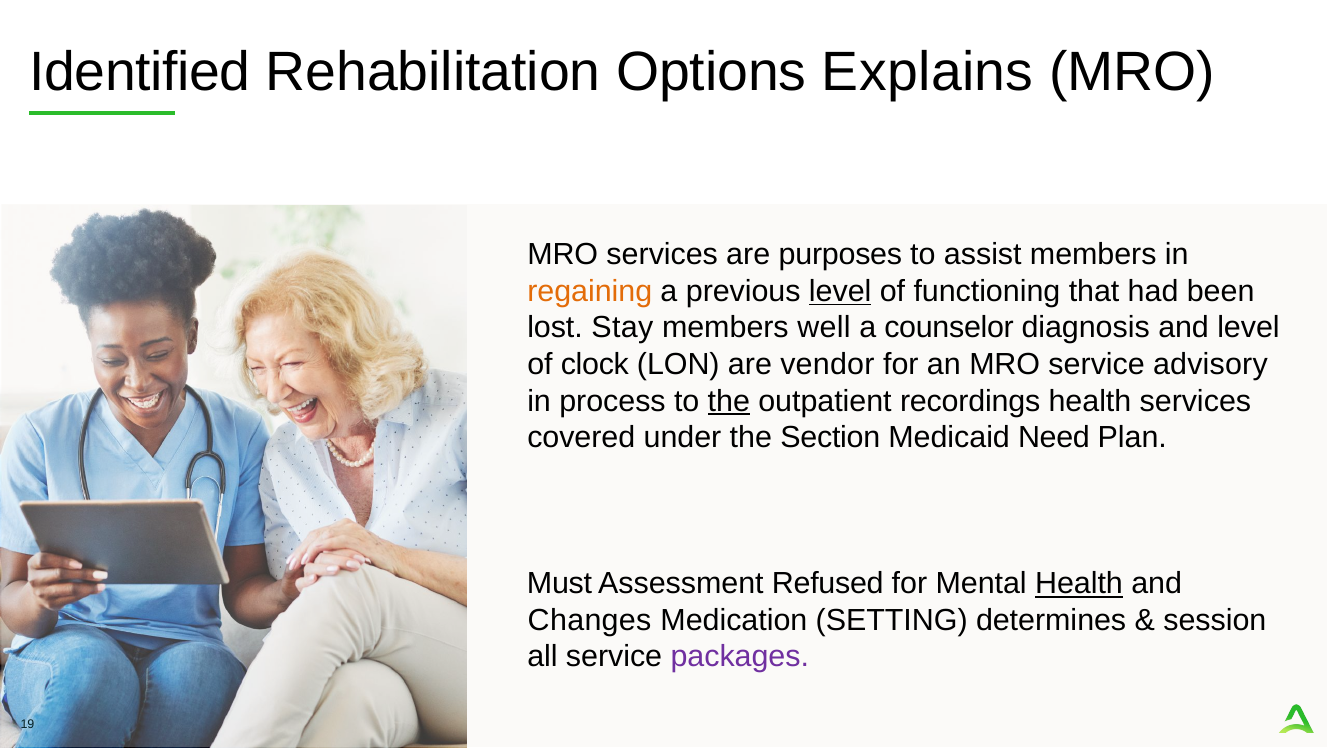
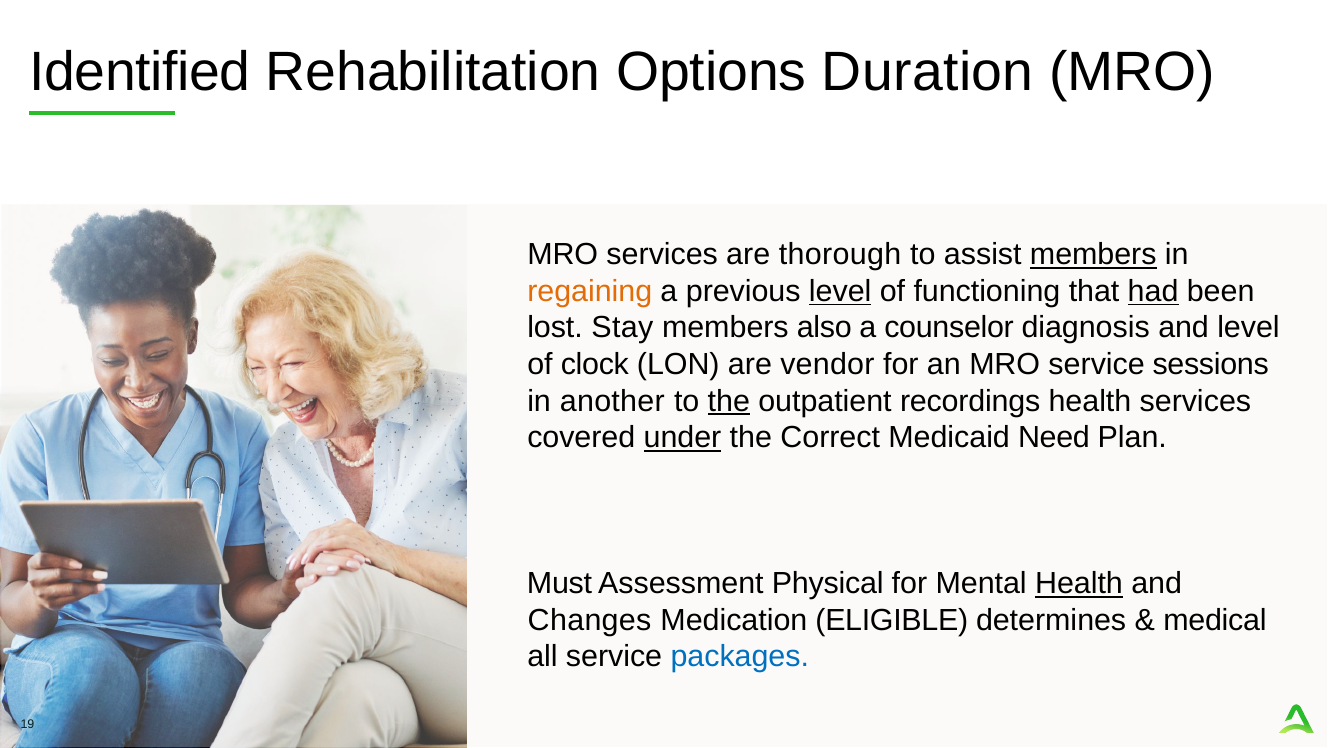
Explains: Explains -> Duration (928, 72)
purposes: purposes -> thorough (840, 255)
members underline: none -> present (1093, 255)
had underline: none -> present (1153, 291)
well: well -> also (824, 328)
advisory: advisory -> sessions (1211, 364)
process: process -> another (612, 401)
under underline: none -> present (683, 437)
Section: Section -> Correct (830, 437)
Refused: Refused -> Physical (828, 583)
SETTING: SETTING -> ELIGIBLE (892, 620)
session: session -> medical (1215, 620)
packages colour: purple -> blue (740, 657)
